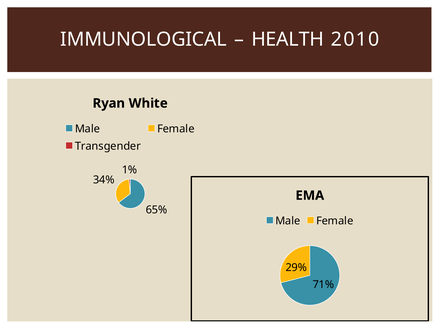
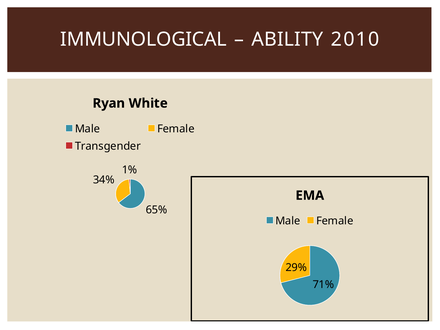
HEALTH: HEALTH -> ABILITY (287, 39)
